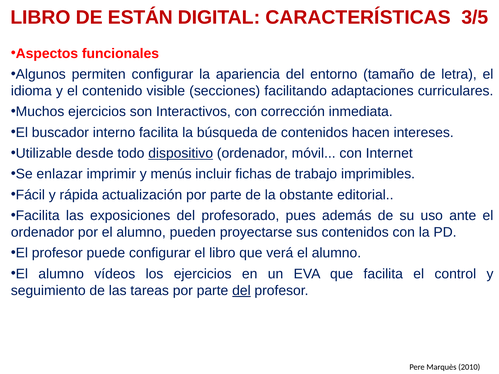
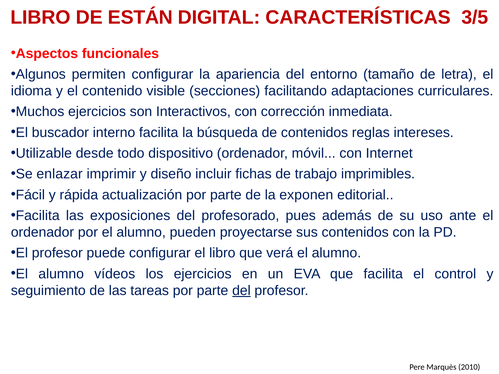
hacen: hacen -> reglas (371, 133)
dispositivo underline: present -> none (181, 153)
menús: menús -> diseño (171, 174)
obstante: obstante -> exponen (306, 195)
